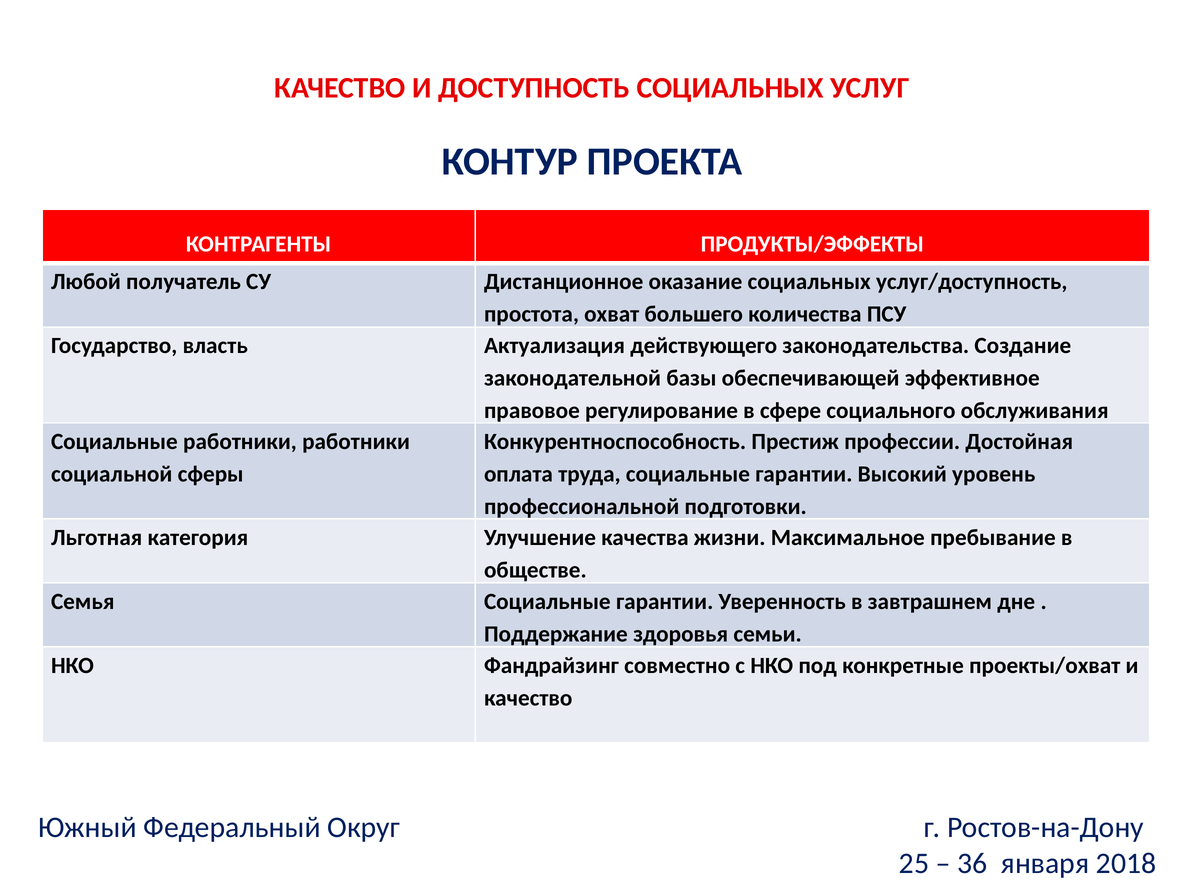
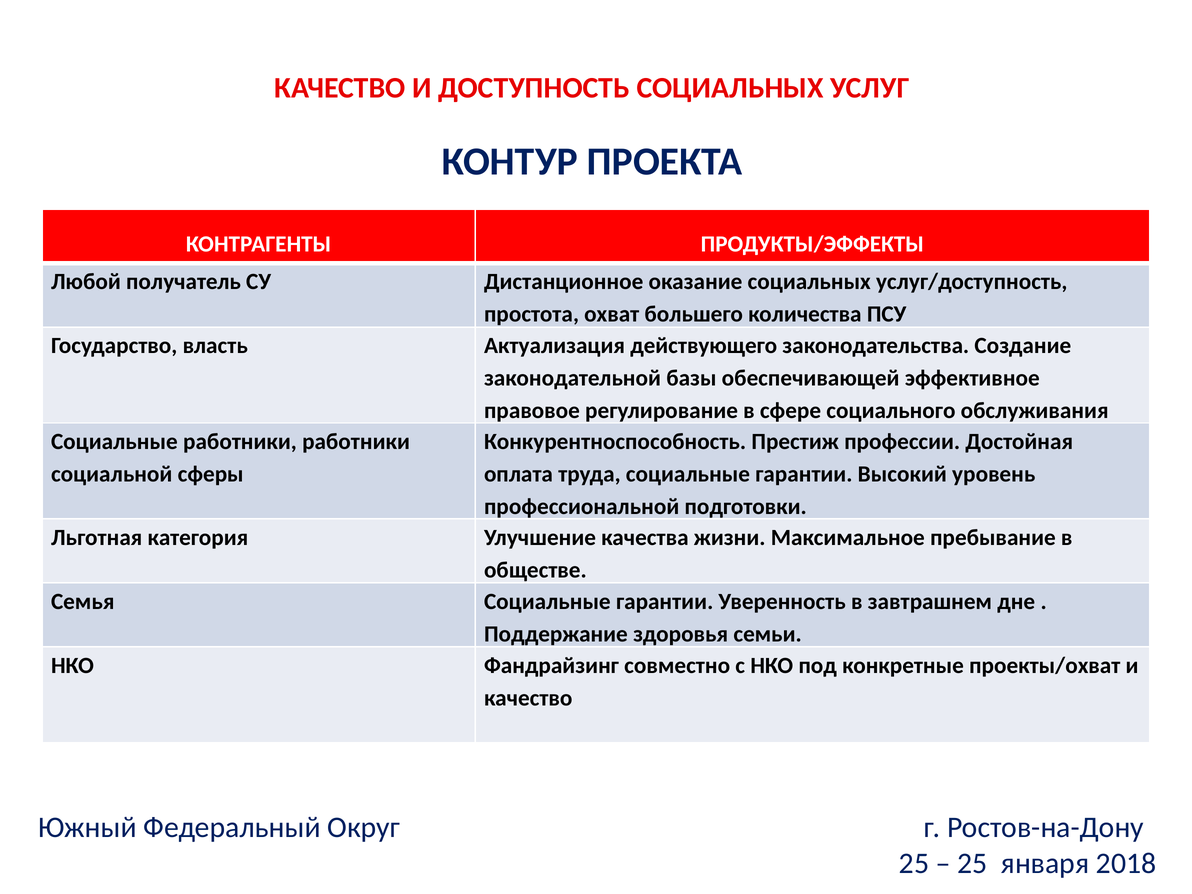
36: 36 -> 25 (972, 863)
